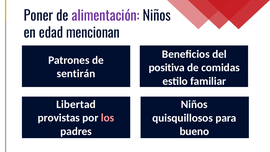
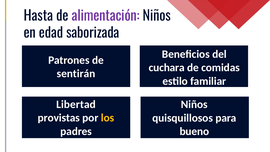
Poner: Poner -> Hasta (38, 16)
mencionan: mencionan -> saborizada (93, 33)
positiva: positiva -> cuchara (167, 68)
los colour: pink -> yellow (108, 118)
